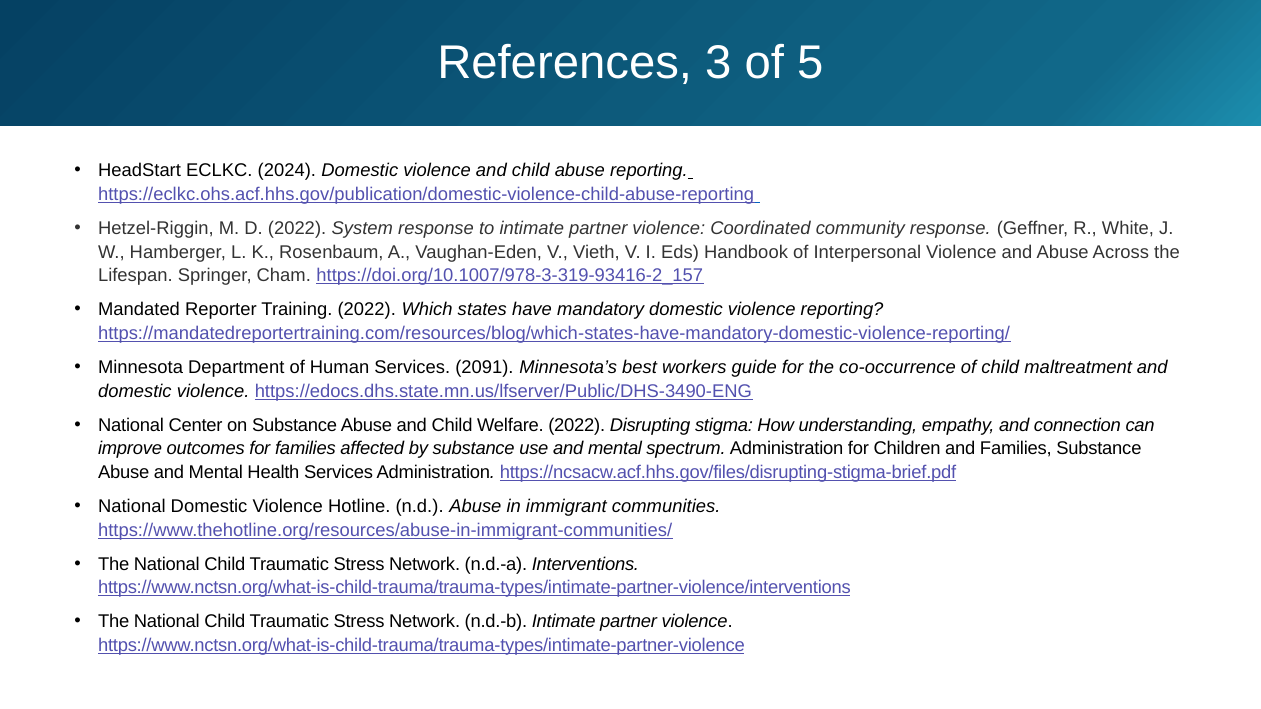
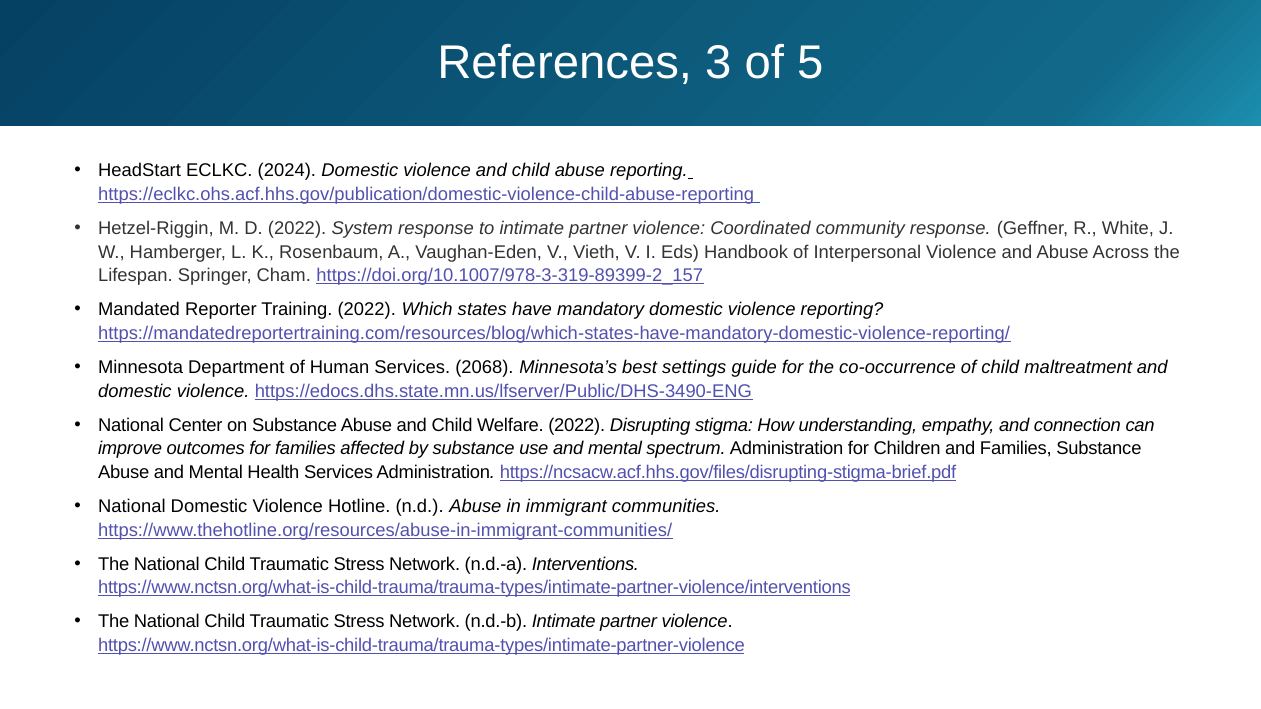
https://doi.org/10.1007/978-3-319-93416-2_157: https://doi.org/10.1007/978-3-319-93416-2_157 -> https://doi.org/10.1007/978-3-319-89399-2_157 (510, 276)
2091: 2091 -> 2068 (484, 368)
workers: workers -> settings (694, 368)
